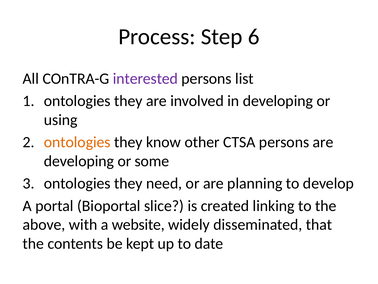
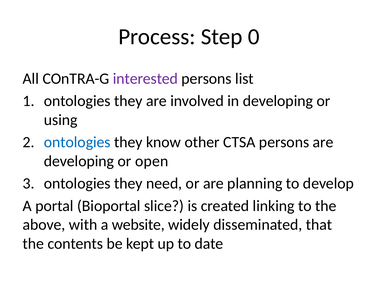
6: 6 -> 0 (254, 37)
ontologies colour: orange -> blue (77, 142)
some: some -> open (152, 161)
